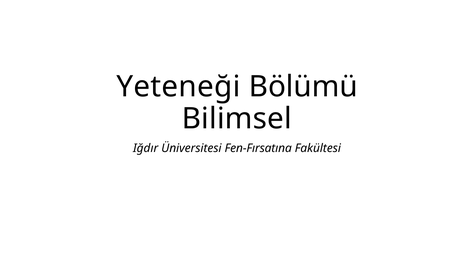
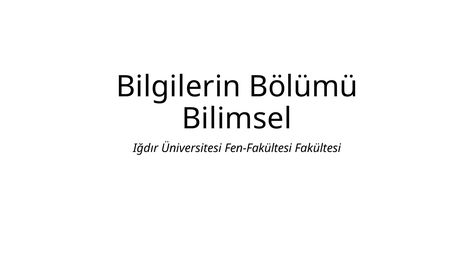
Yeteneği: Yeteneği -> Bilgilerin (178, 87)
Fen-Fırsatına: Fen-Fırsatına -> Fen-Fakültesi (258, 148)
